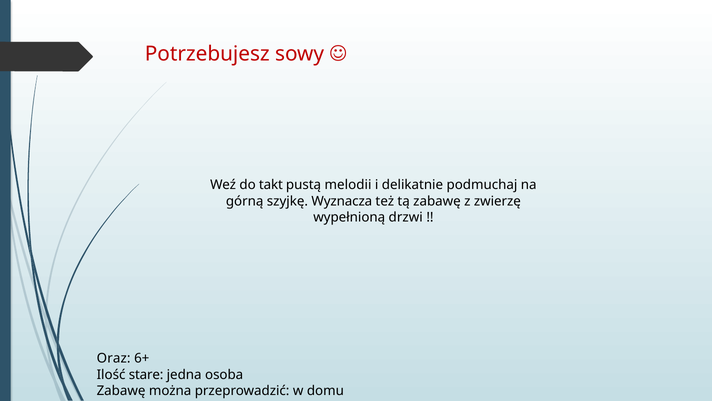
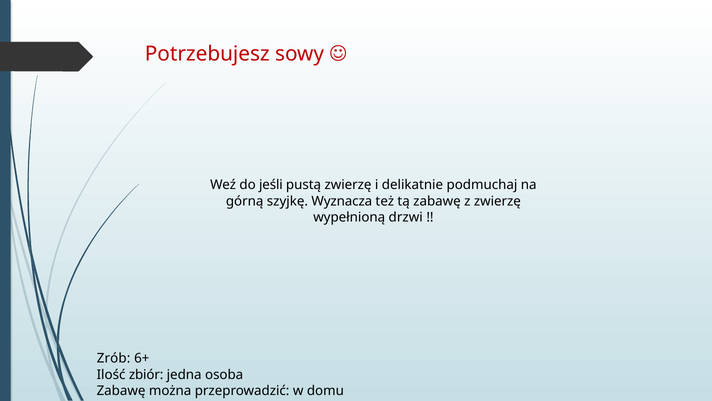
takt: takt -> jeśli (271, 185)
pustą melodii: melodii -> zwierzę (348, 185)
Oraz: Oraz -> Zrób (114, 358)
stare: stare -> zbiór (146, 374)
